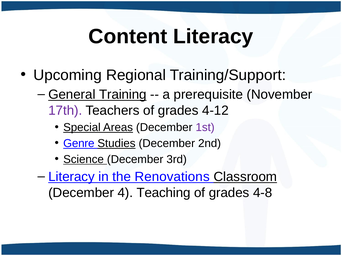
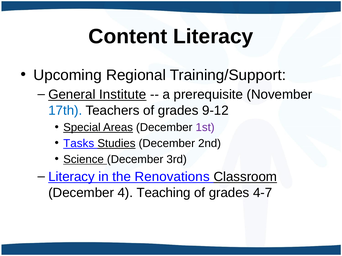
Training: Training -> Institute (123, 95)
17th colour: purple -> blue (65, 111)
4-12: 4-12 -> 9-12 (215, 111)
Genre: Genre -> Tasks (79, 144)
4-8: 4-8 -> 4-7 (263, 193)
